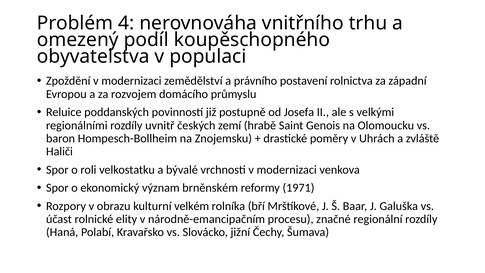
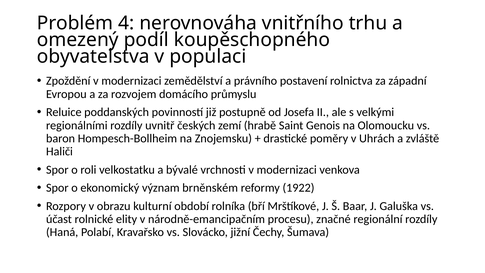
1971: 1971 -> 1922 (298, 188)
velkém: velkém -> období (192, 206)
